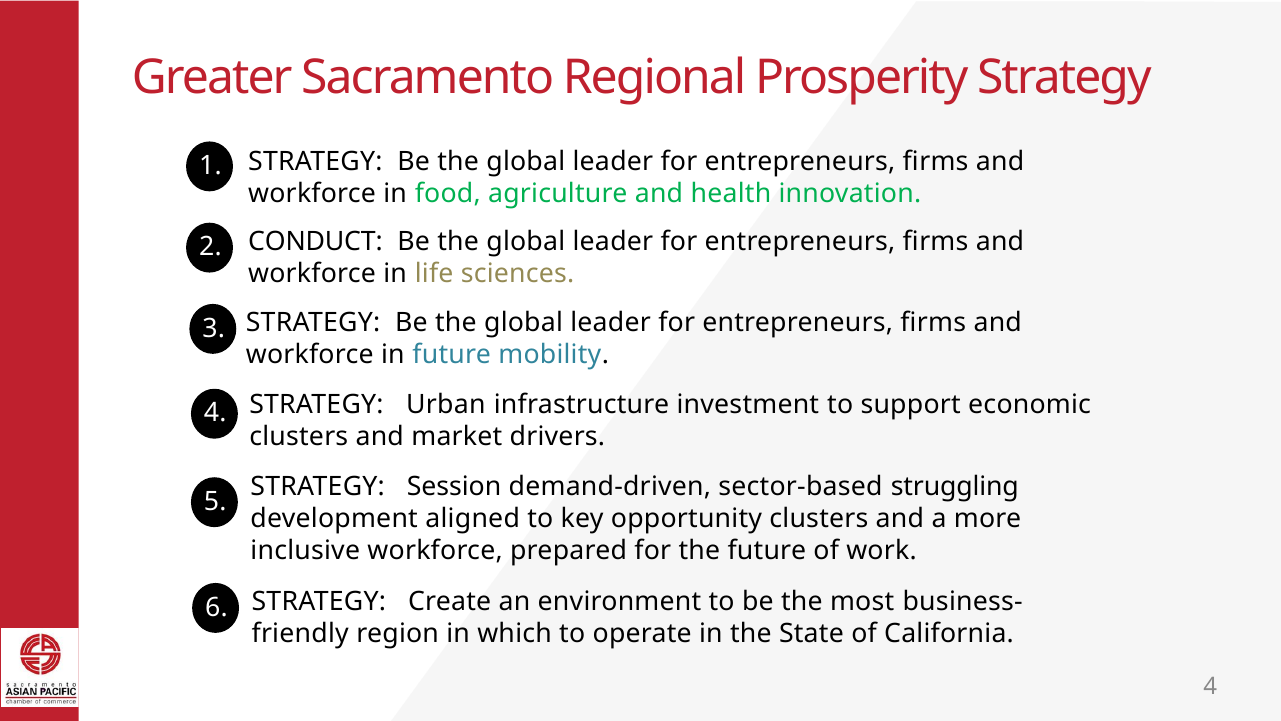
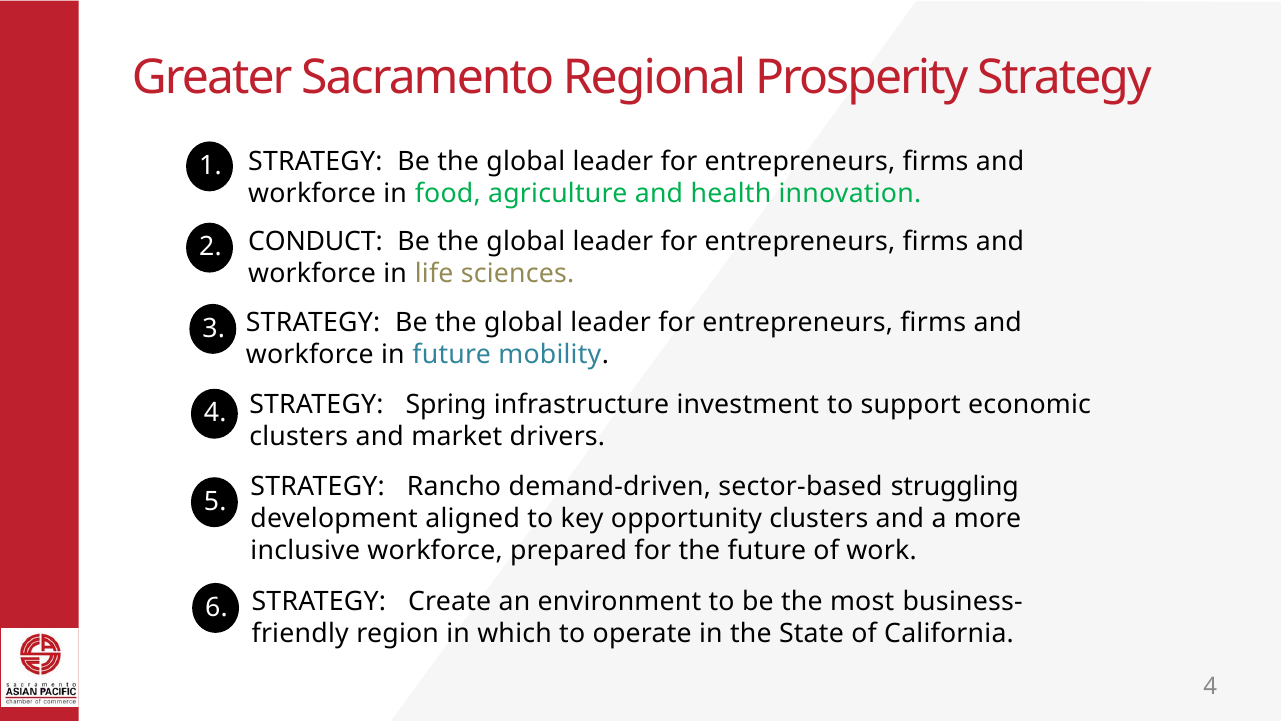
Urban: Urban -> Spring (446, 405)
Session: Session -> Rancho (454, 486)
